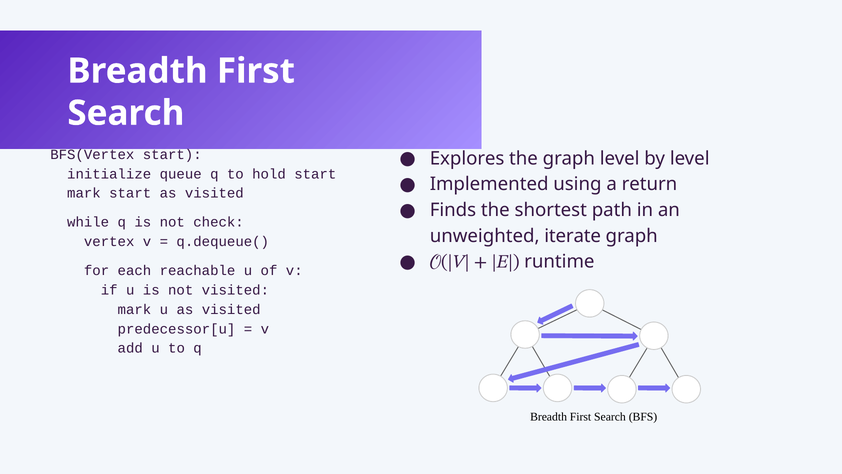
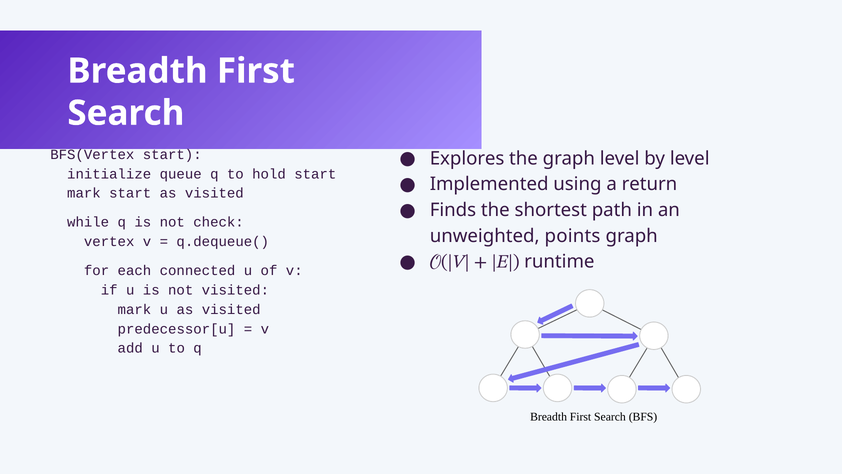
iterate: iterate -> points (572, 236)
reachable: reachable -> connected (198, 271)
